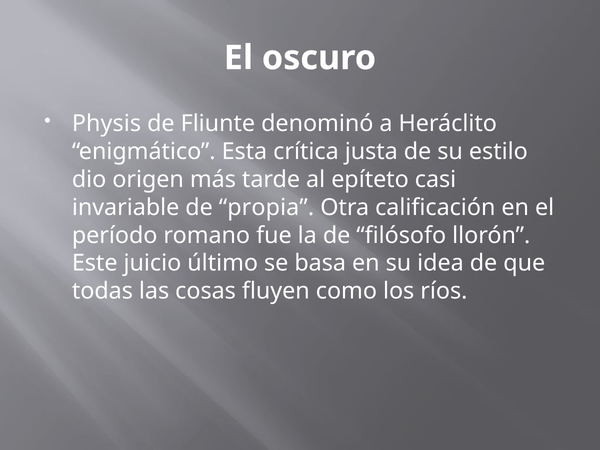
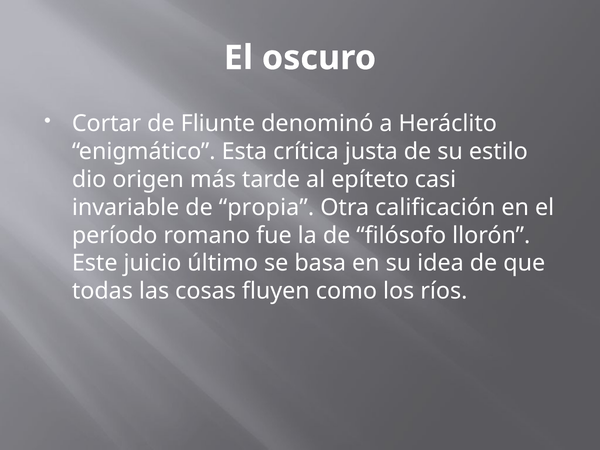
Physis: Physis -> Cortar (107, 124)
